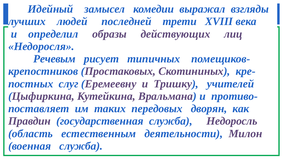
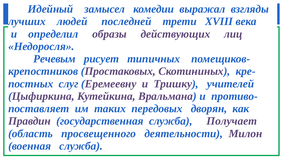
Недоросль: Недоросль -> Получает (232, 121)
естественным: естественным -> просвещенного (99, 133)
